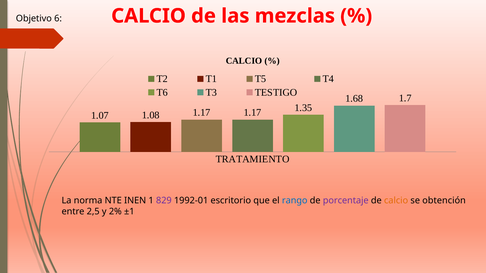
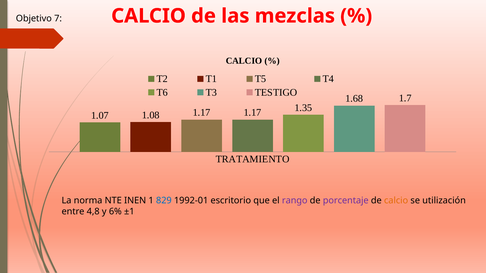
6: 6 -> 7 (58, 19)
829 colour: purple -> blue (164, 201)
rango colour: blue -> purple (295, 201)
obtención: obtención -> utilización (444, 201)
2,5: 2,5 -> 4,8 (93, 212)
2%: 2% -> 6% (115, 212)
